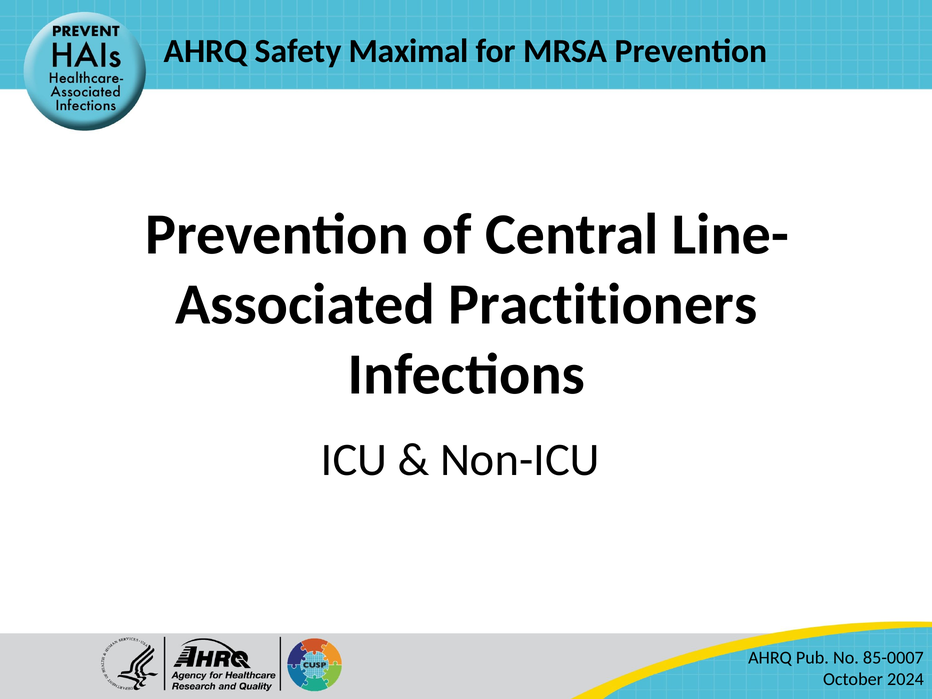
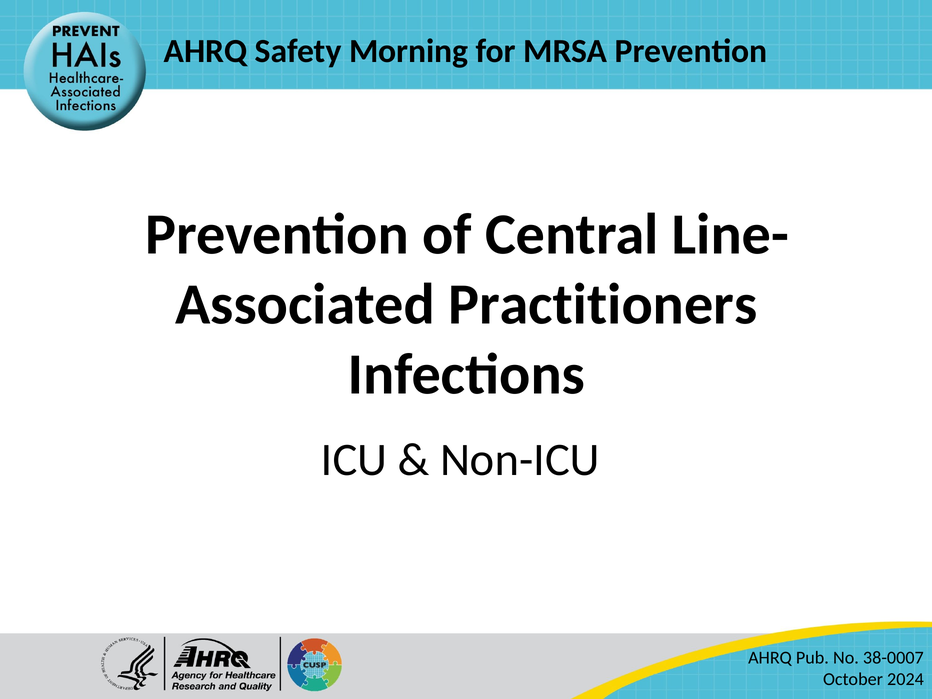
Maximal: Maximal -> Morning (409, 51)
85-0007: 85-0007 -> 38-0007 (893, 658)
